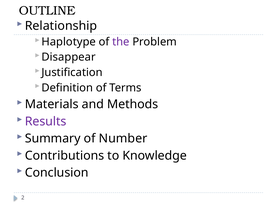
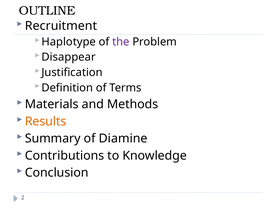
Relationship: Relationship -> Recruitment (61, 26)
Results colour: purple -> orange (46, 121)
Number: Number -> Diamine (123, 138)
